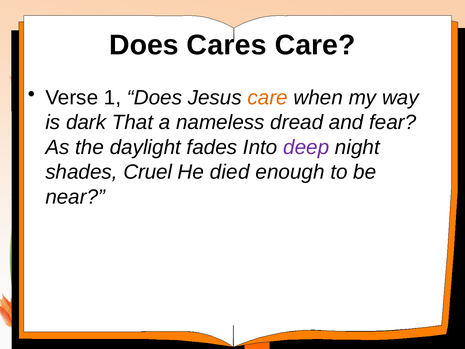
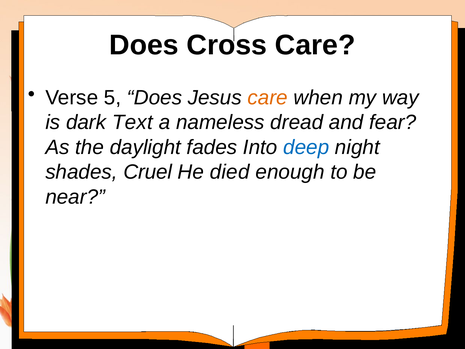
Cares: Cares -> Cross (227, 45)
1: 1 -> 5 (113, 98)
That: That -> Text (132, 122)
deep colour: purple -> blue (306, 147)
